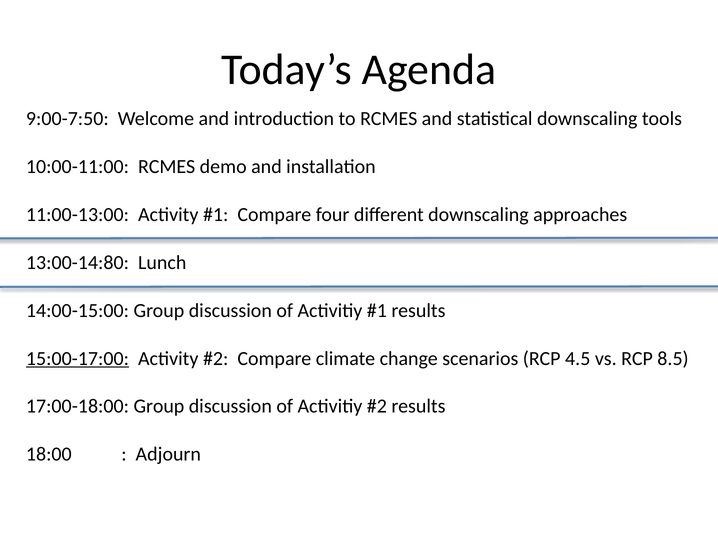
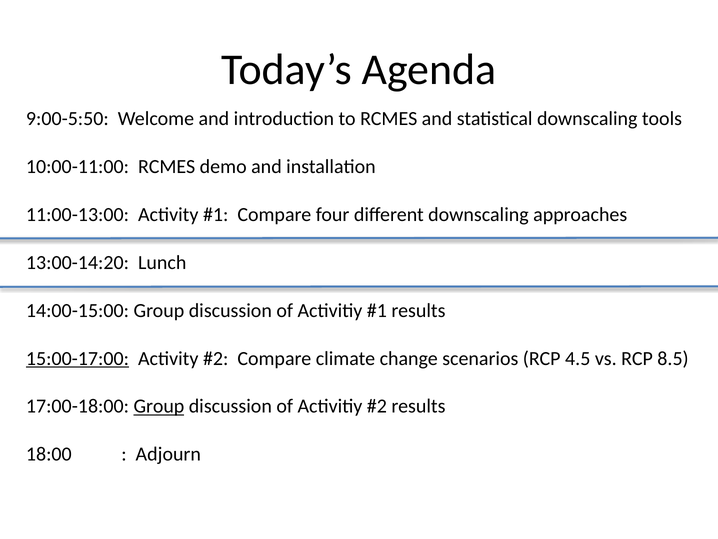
9:00-7:50: 9:00-7:50 -> 9:00-5:50 (67, 119)
13:00-14:80: 13:00-14:80 -> 13:00-14:20 (77, 262)
Group underline: none -> present (159, 406)
